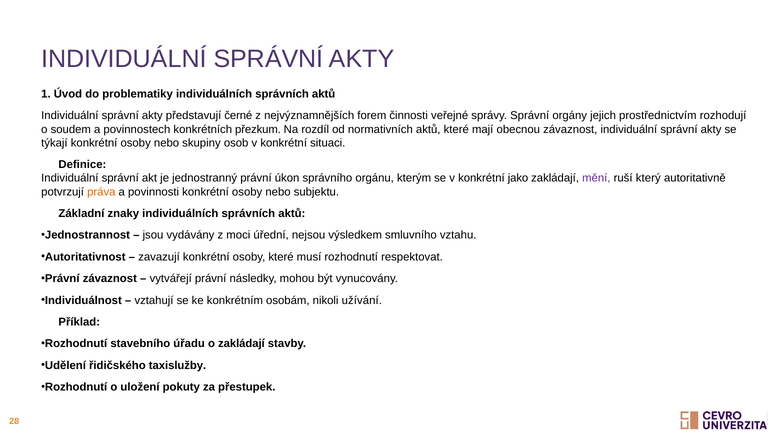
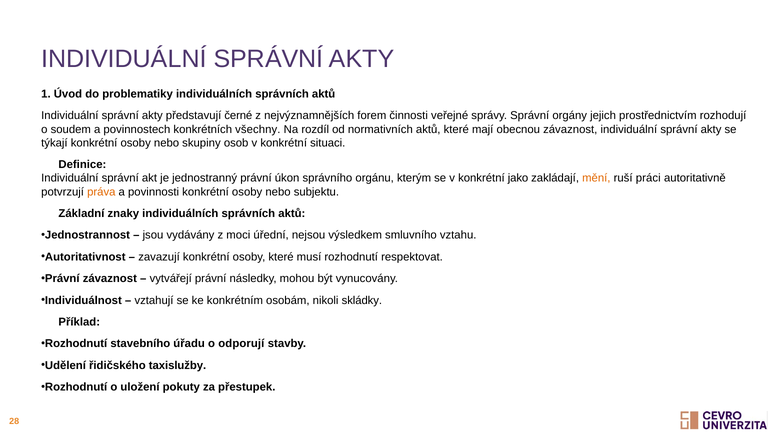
přezkum: přezkum -> všechny (258, 129)
mění colour: purple -> orange (596, 178)
který: který -> práci (648, 178)
užívání: užívání -> skládky (362, 300)
o zakládají: zakládají -> odporují (241, 343)
